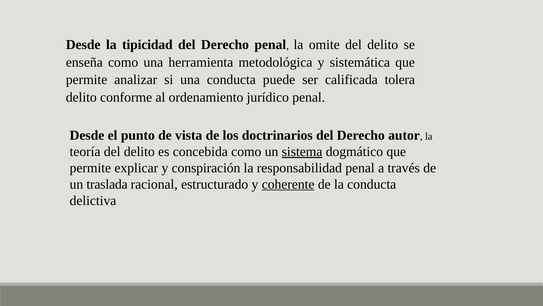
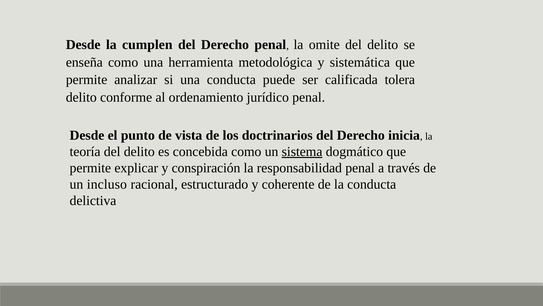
tipicidad: tipicidad -> cumplen (147, 45)
autor: autor -> inicia (404, 135)
traslada: traslada -> incluso (107, 184)
coherente underline: present -> none (288, 184)
